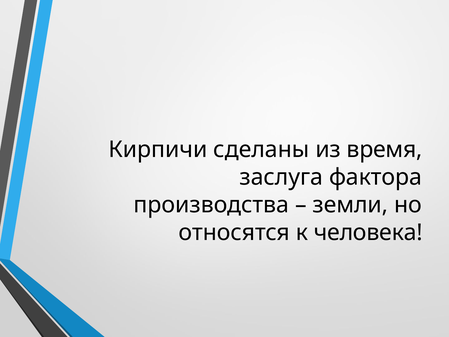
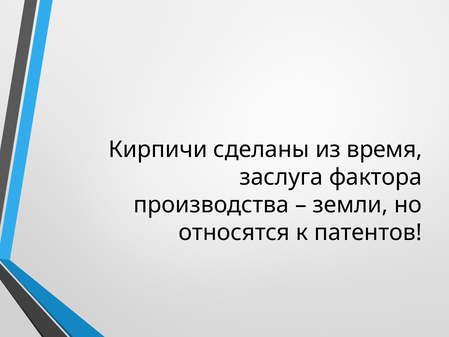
человека: человека -> патентов (368, 232)
